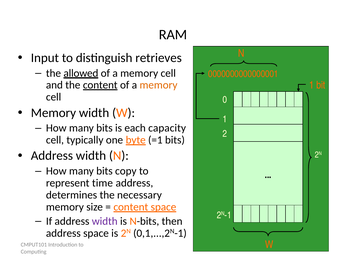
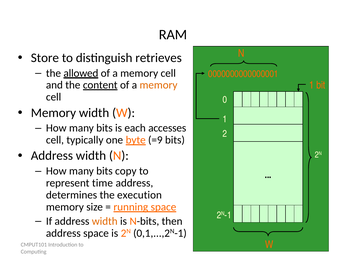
Input: Input -> Store (45, 58)
capacity: capacity -> accesses (167, 128)
=1: =1 -> =9 (155, 140)
necessary: necessary -> execution (139, 195)
content: content -> running (131, 207)
width colour: purple -> orange (105, 221)
